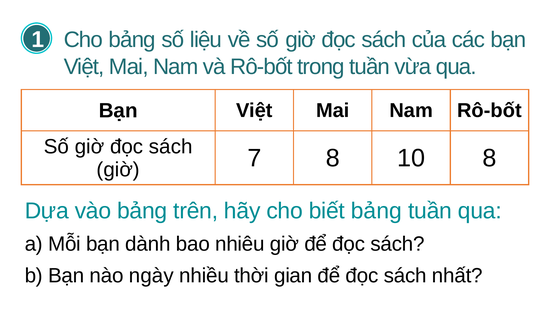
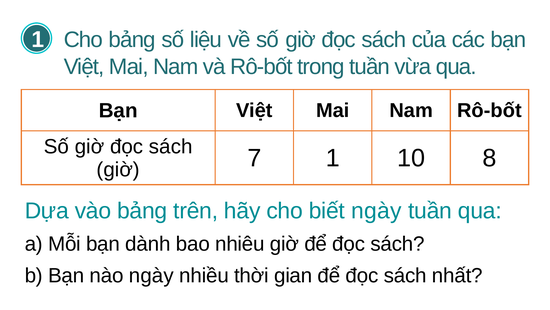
7 8: 8 -> 1 (333, 158)
biết bảng: bảng -> ngày (376, 210)
